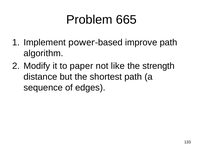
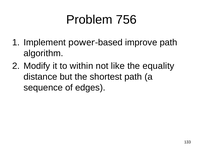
665: 665 -> 756 (126, 20)
paper: paper -> within (81, 66)
strength: strength -> equality (158, 66)
